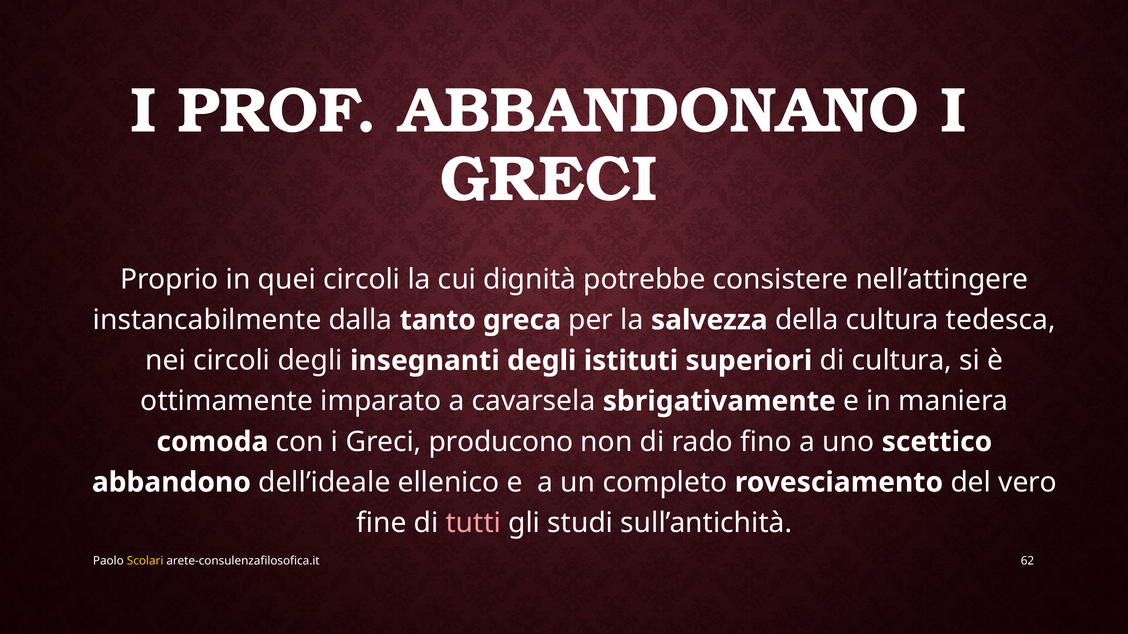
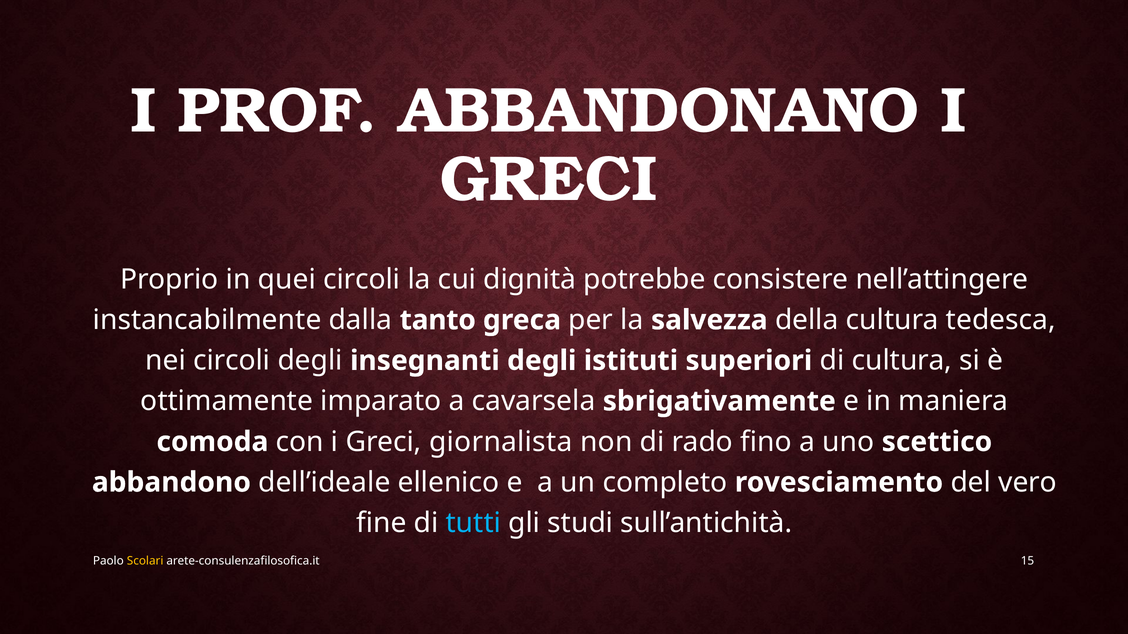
producono: producono -> giornalista (501, 442)
tutti colour: pink -> light blue (473, 523)
62: 62 -> 15 (1027, 561)
